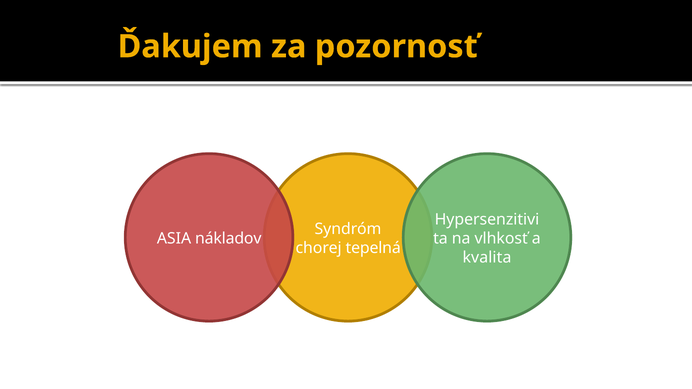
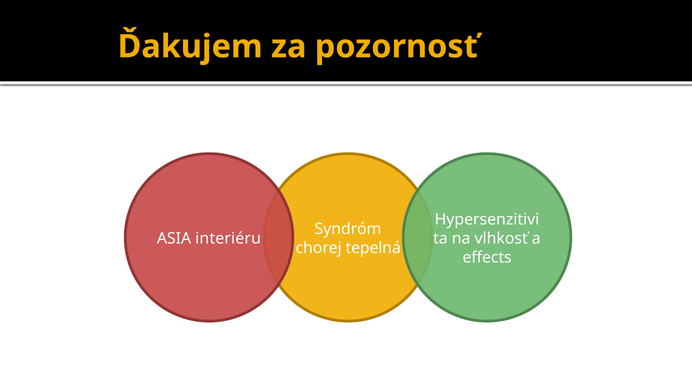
nákladov: nákladov -> interiéru (228, 239)
kvalita: kvalita -> effects (487, 258)
